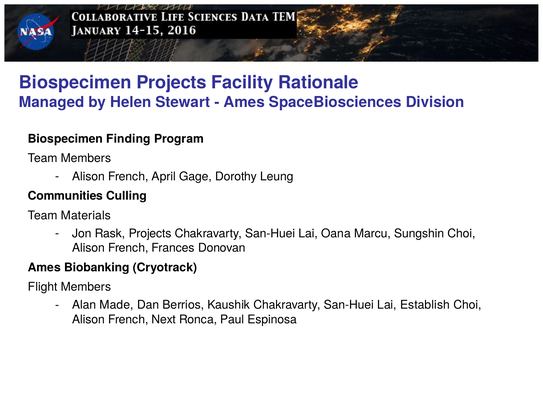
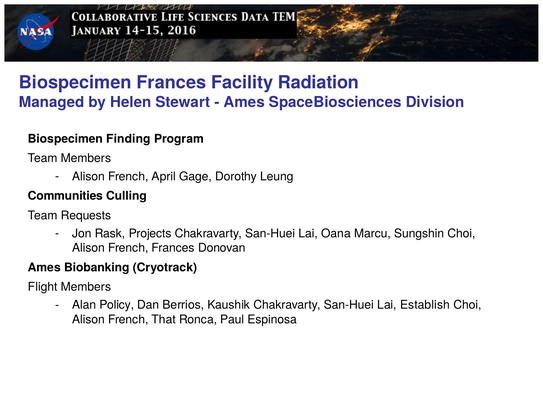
Biospecimen Projects: Projects -> Frances (171, 83)
Rationale: Rationale -> Radiation (318, 83)
Materials: Materials -> Requests (86, 216)
Made: Made -> Policy (117, 305)
Next: Next -> That (164, 320)
